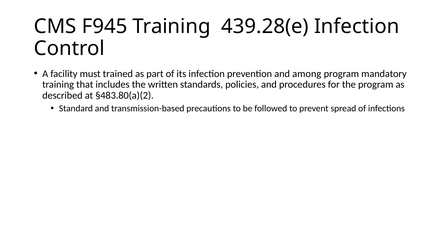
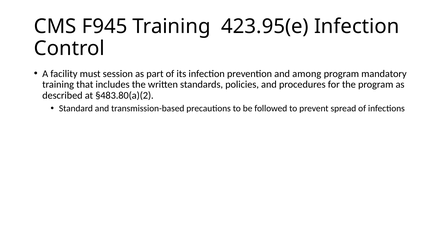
439.28(e: 439.28(e -> 423.95(e (265, 26)
trained: trained -> session (118, 74)
